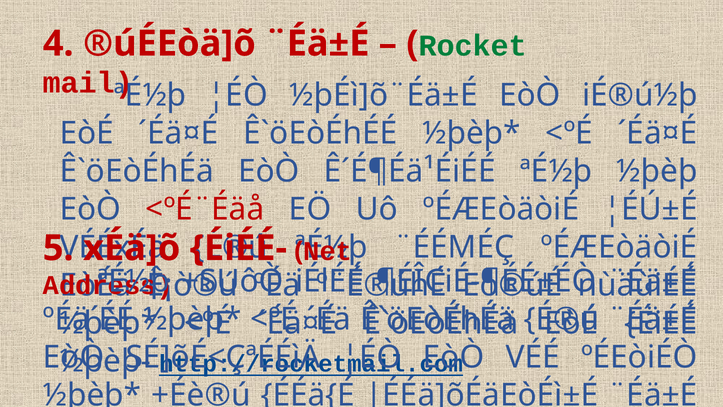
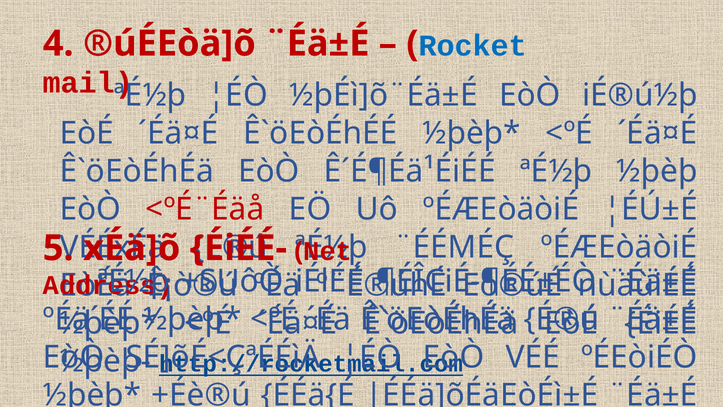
Rocket colour: green -> blue (473, 46)
